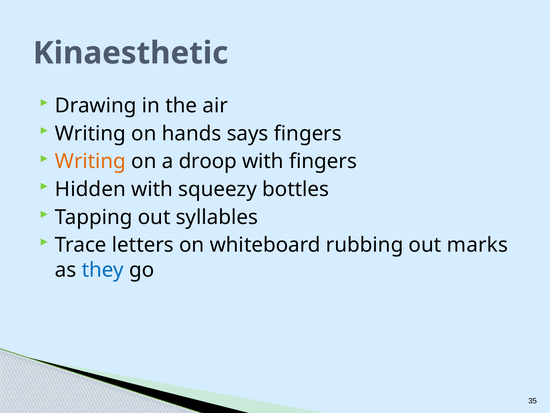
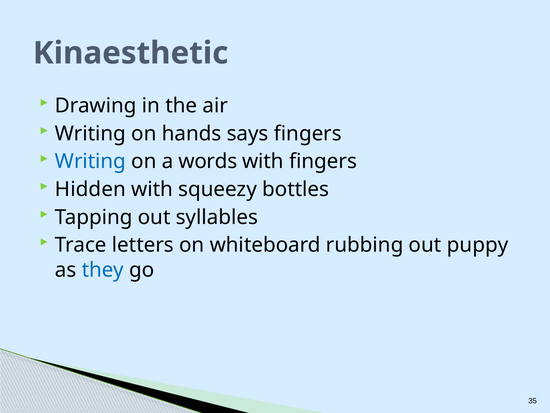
Writing colour: orange -> blue (90, 161)
droop: droop -> words (208, 161)
marks: marks -> puppy (478, 245)
